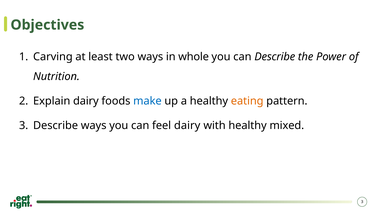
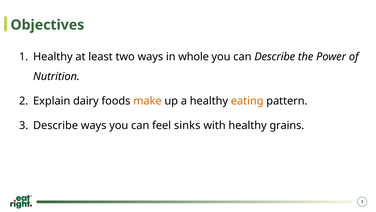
Carving: Carving -> Healthy (53, 57)
make colour: blue -> orange (147, 101)
feel dairy: dairy -> sinks (187, 125)
mixed: mixed -> grains (287, 125)
